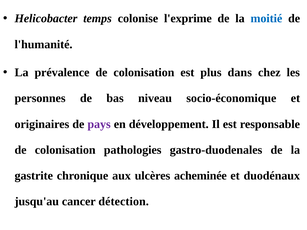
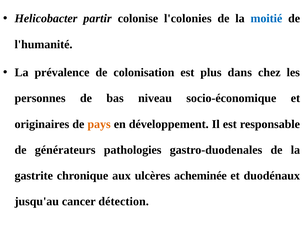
temps: temps -> partir (97, 19)
l'exprime: l'exprime -> l'colonies (188, 19)
pays colour: purple -> orange (99, 124)
colonisation: colonisation -> générateurs (65, 150)
